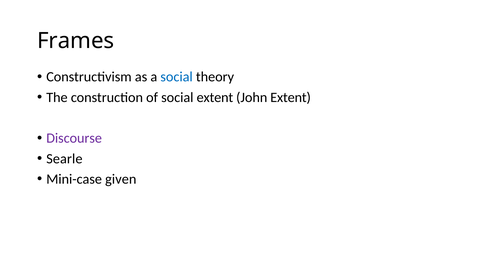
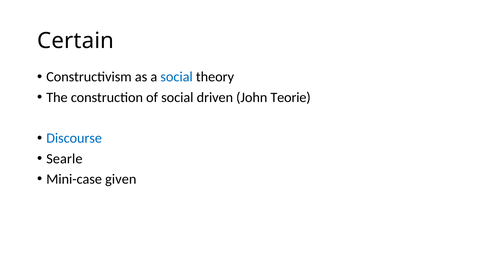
Frames: Frames -> Certain (76, 41)
social extent: extent -> driven (215, 97)
John Extent: Extent -> Teorie (291, 97)
Discourse colour: purple -> blue (74, 138)
